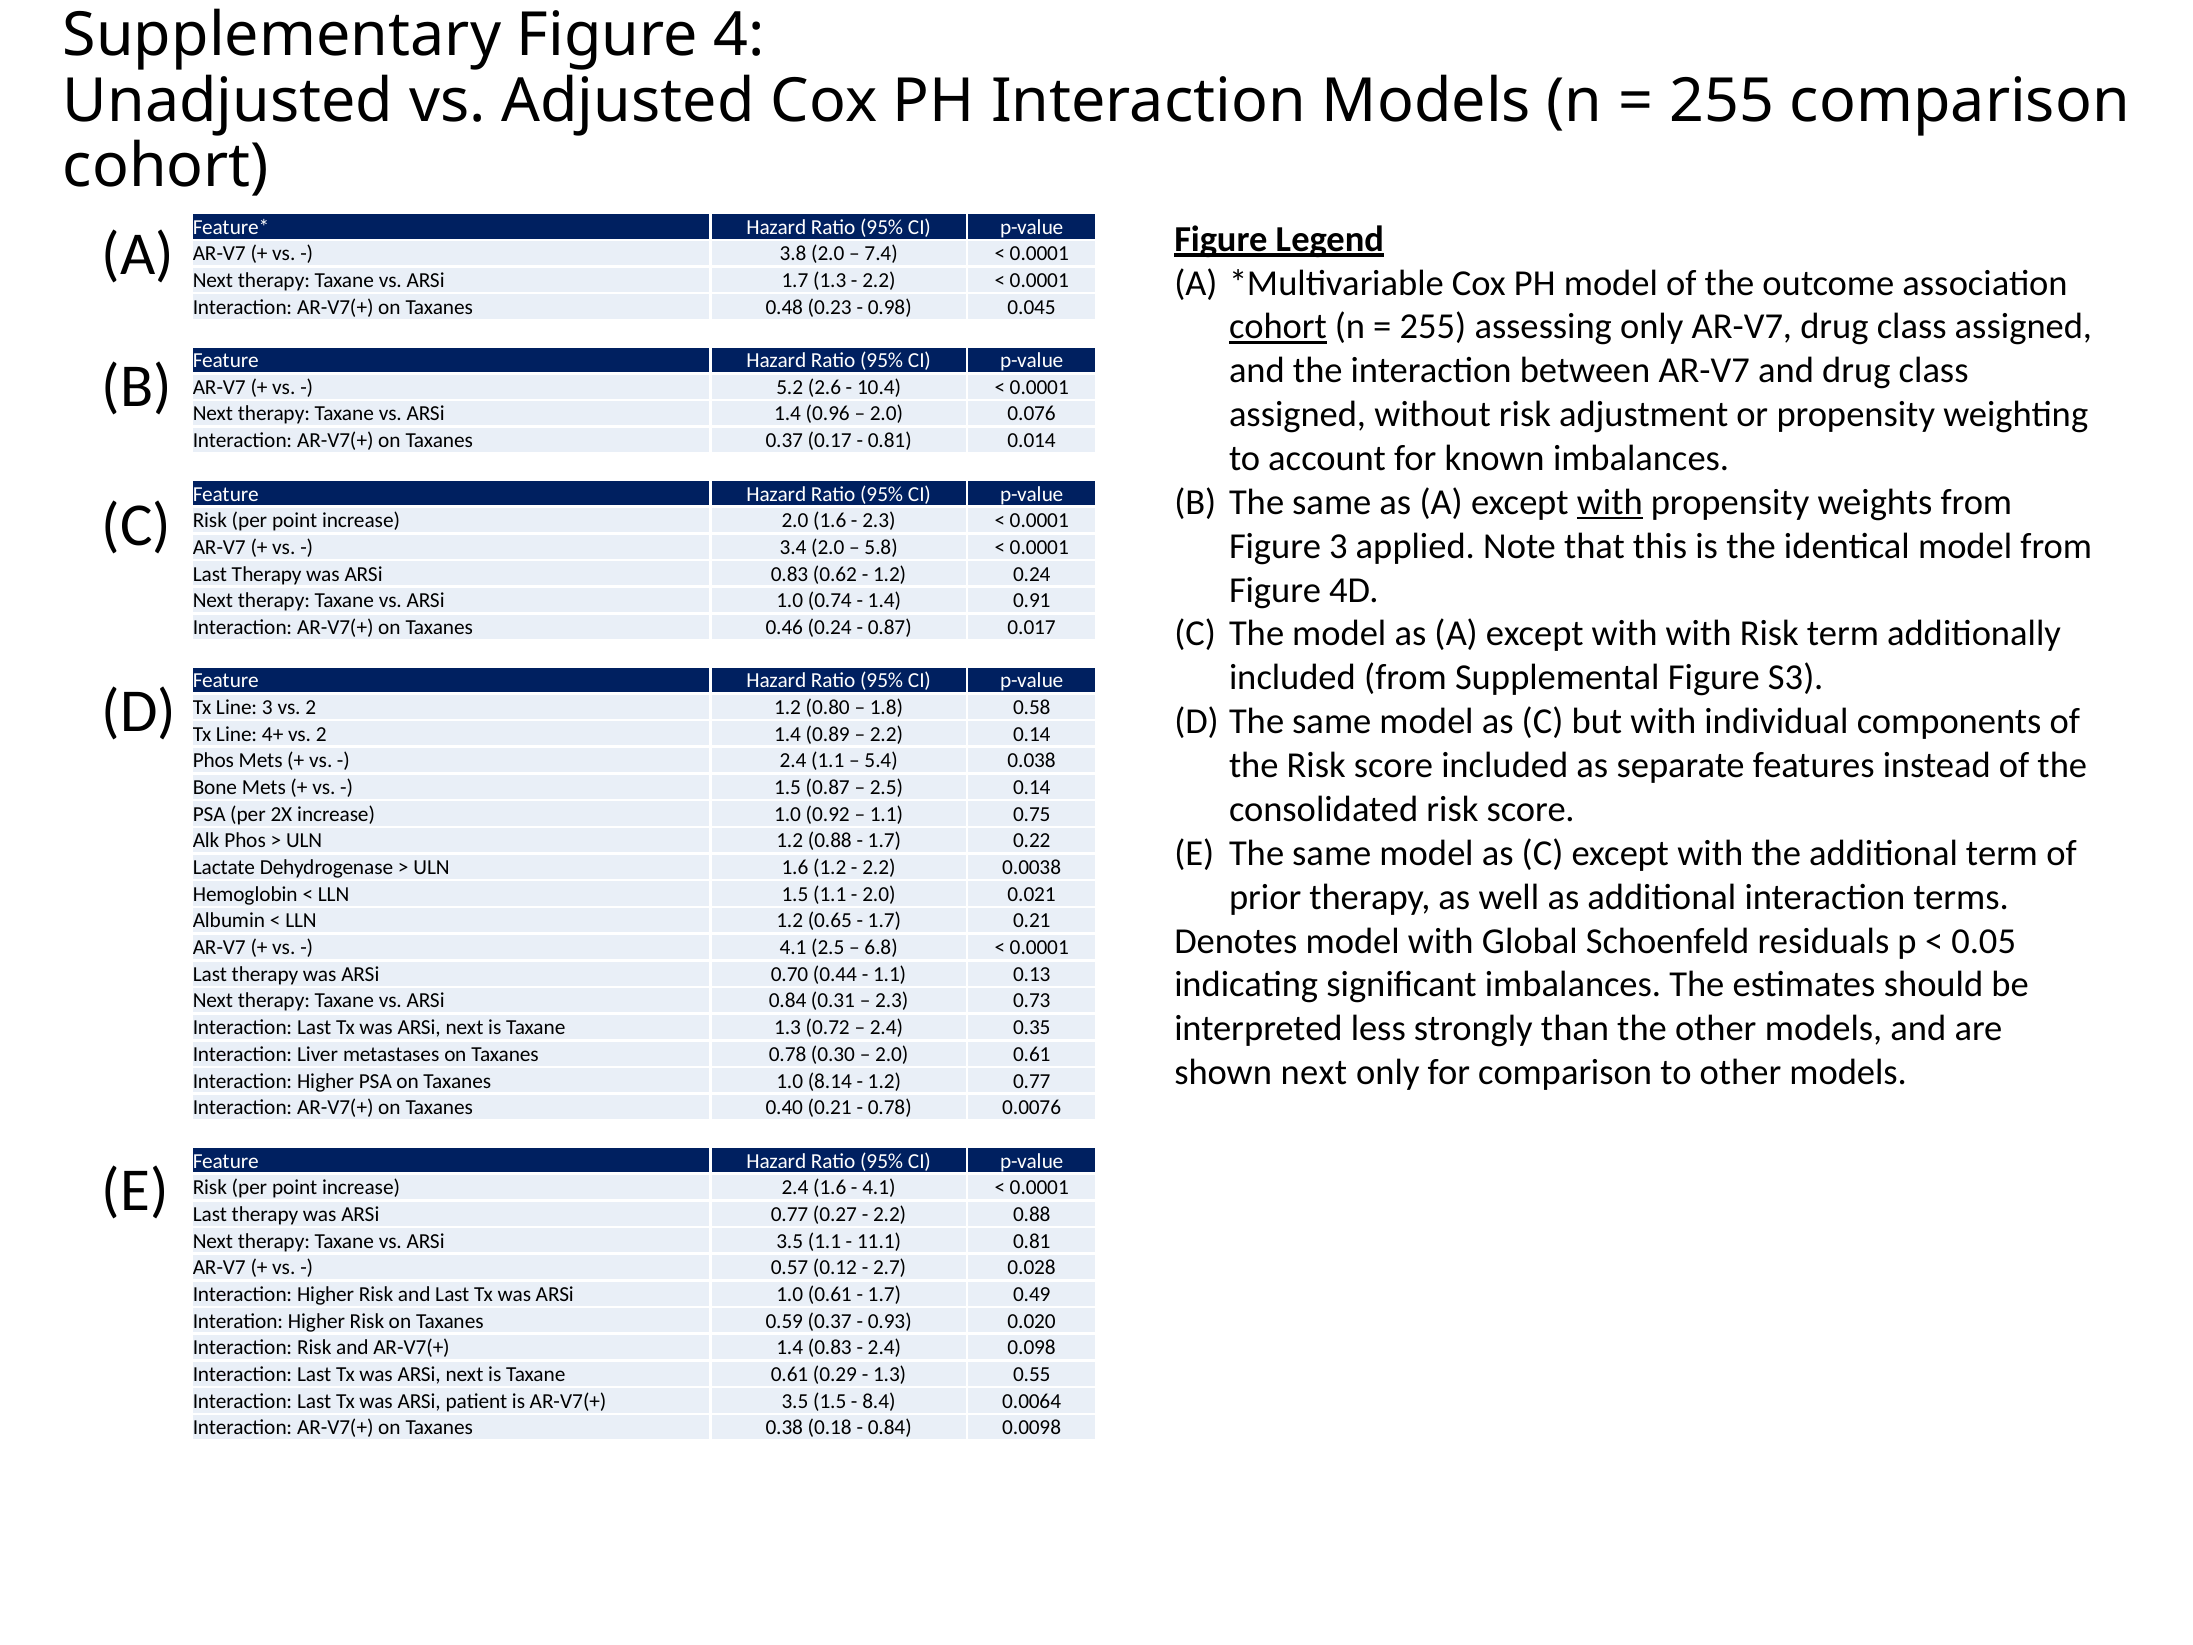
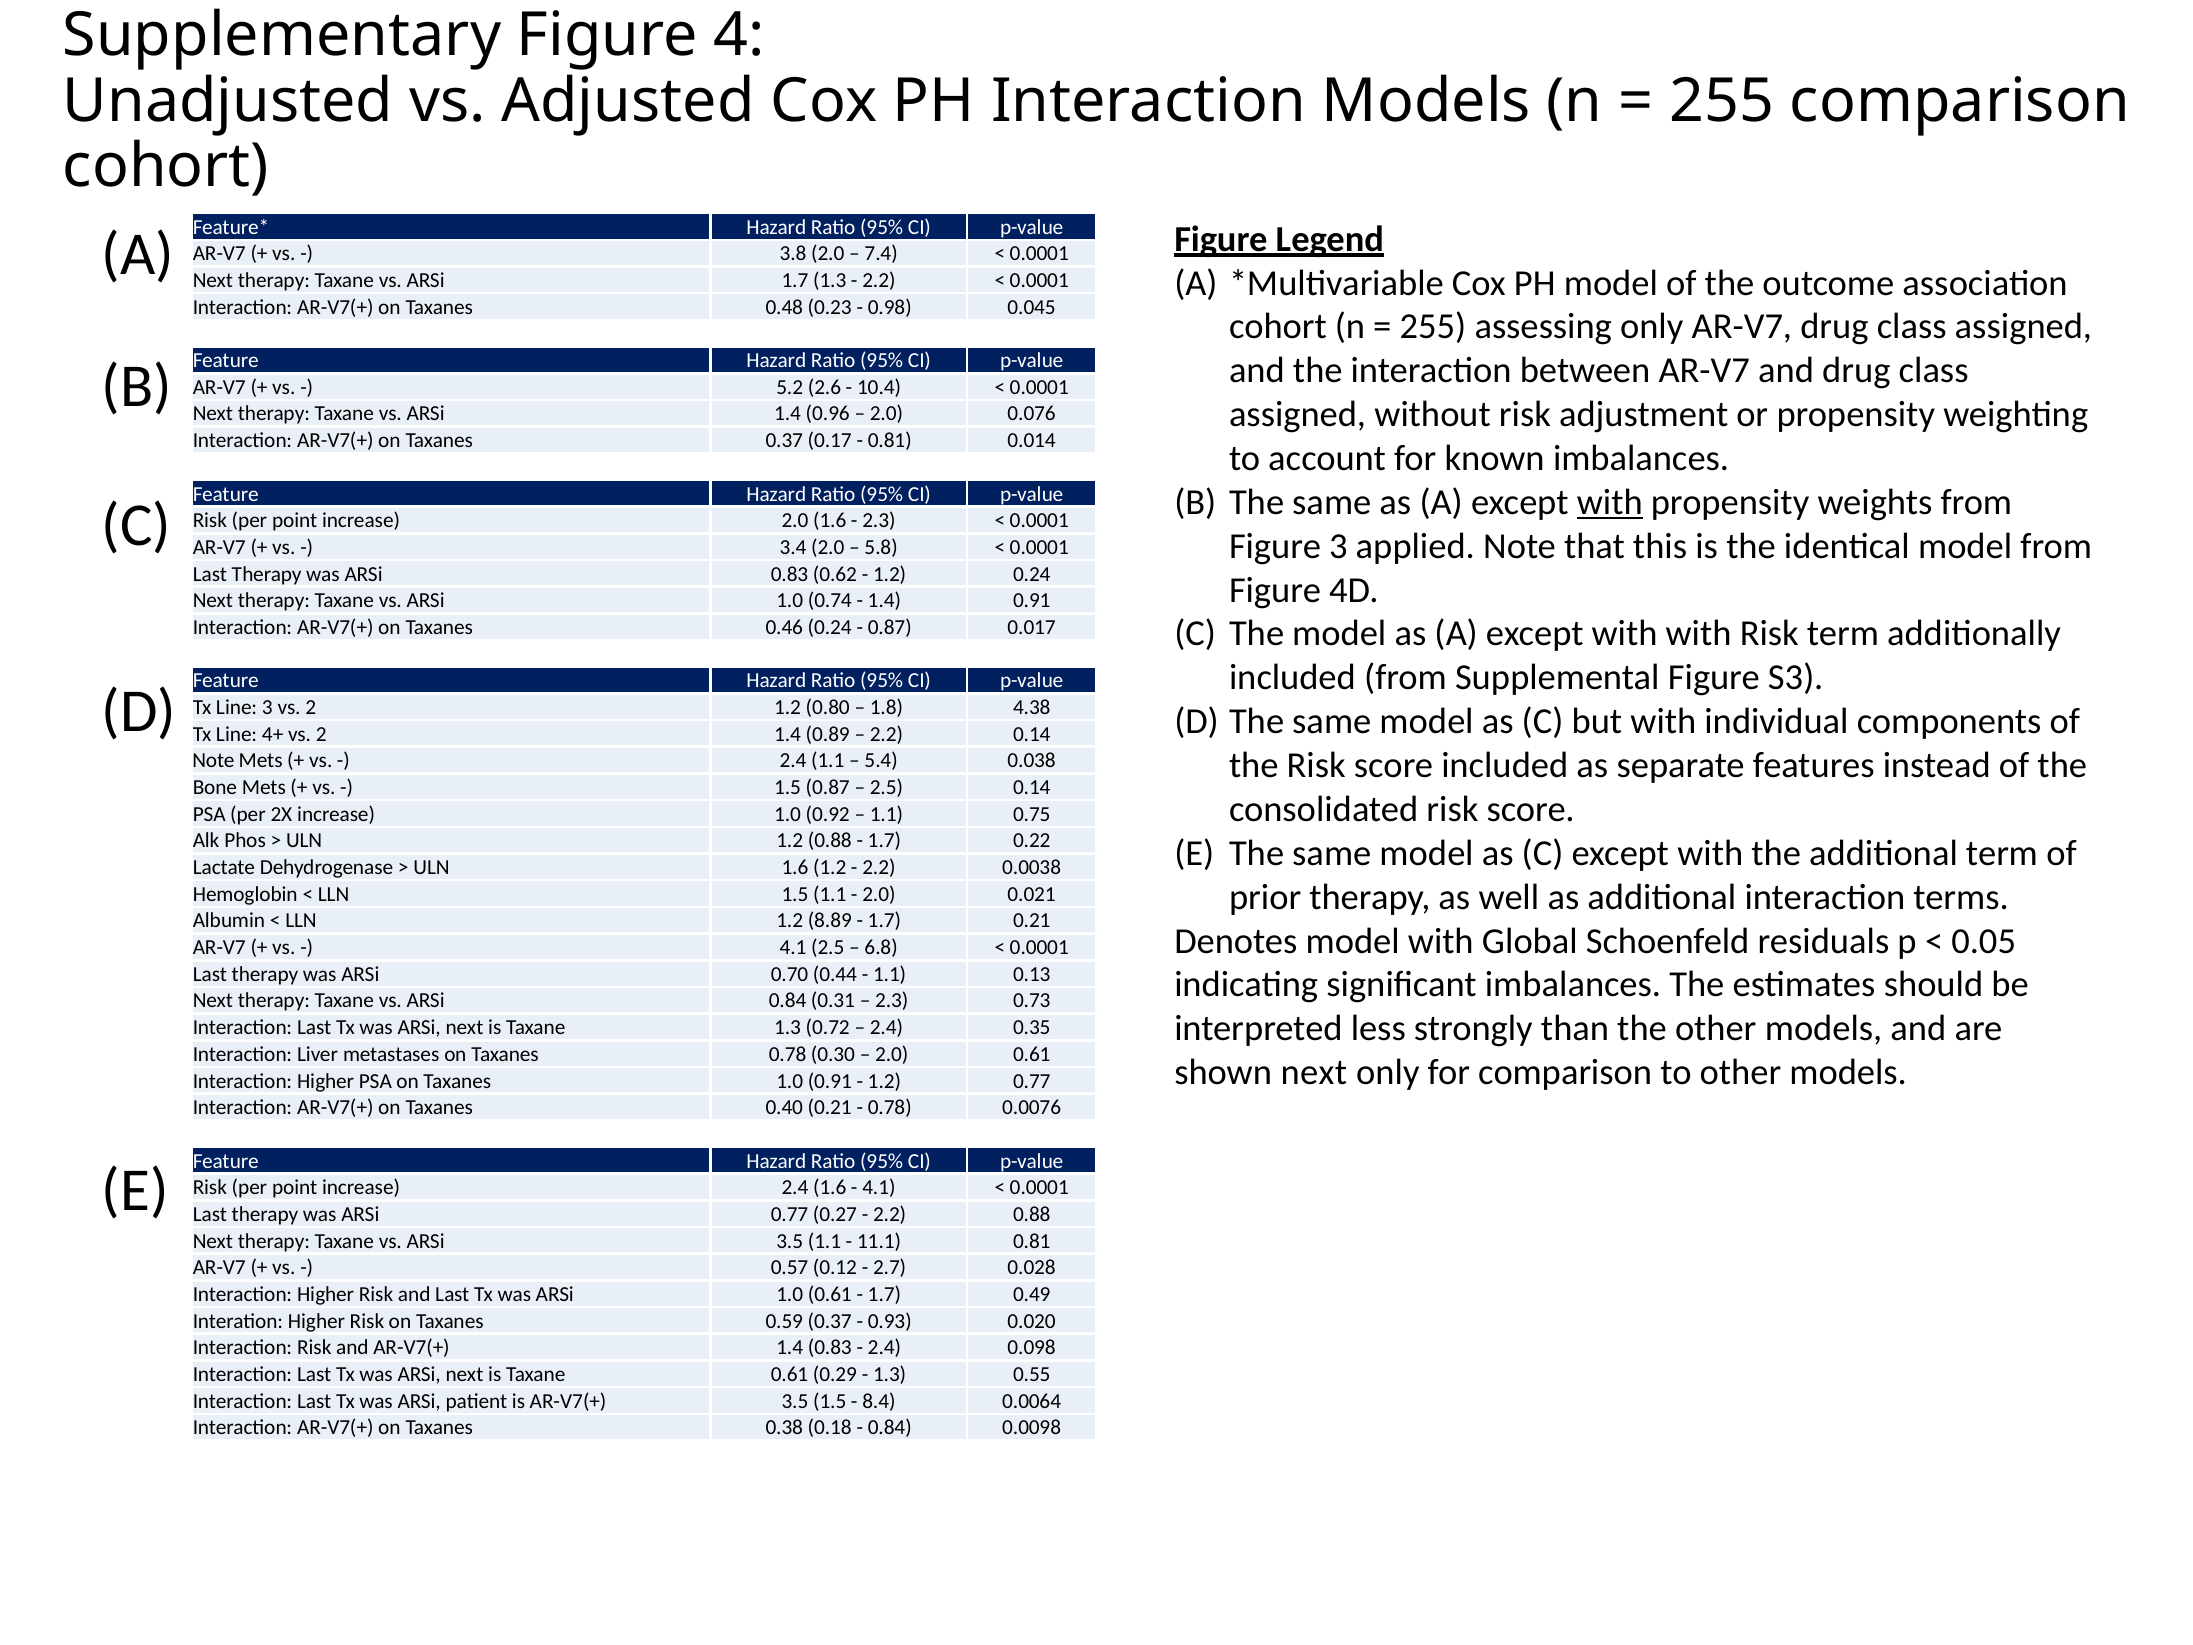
cohort underline: present -> none (1278, 327)
0.58: 0.58 -> 4.38 (1032, 707)
Phos: Phos -> Note (213, 761)
0.65: 0.65 -> 8.89 (830, 921)
1.0 8.14: 8.14 -> 0.91 (830, 1081)
